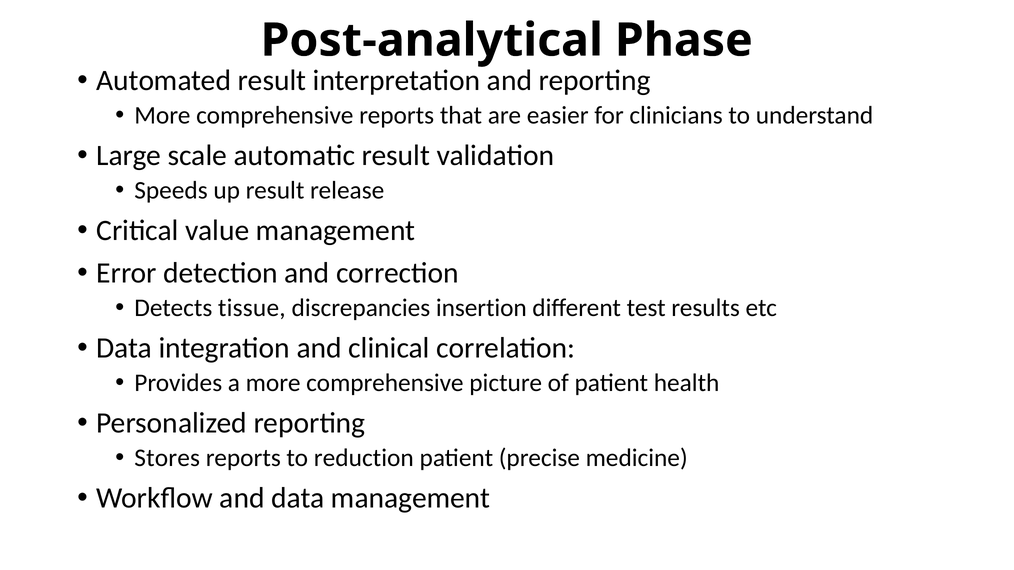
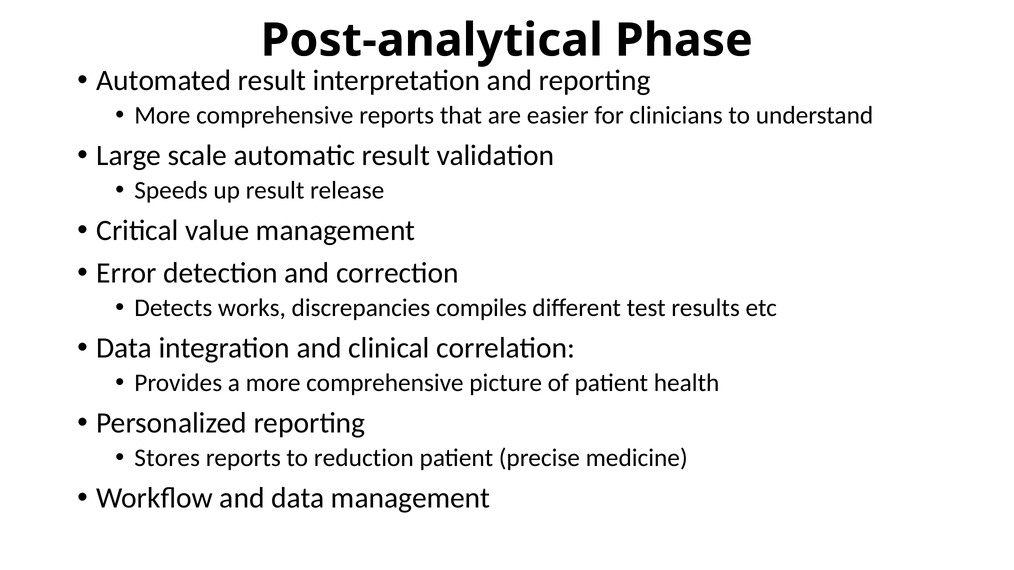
tissue: tissue -> works (252, 308)
insertion: insertion -> compiles (481, 308)
